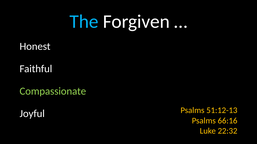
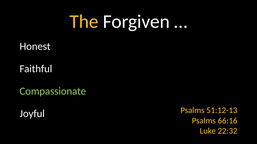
The colour: light blue -> yellow (84, 22)
